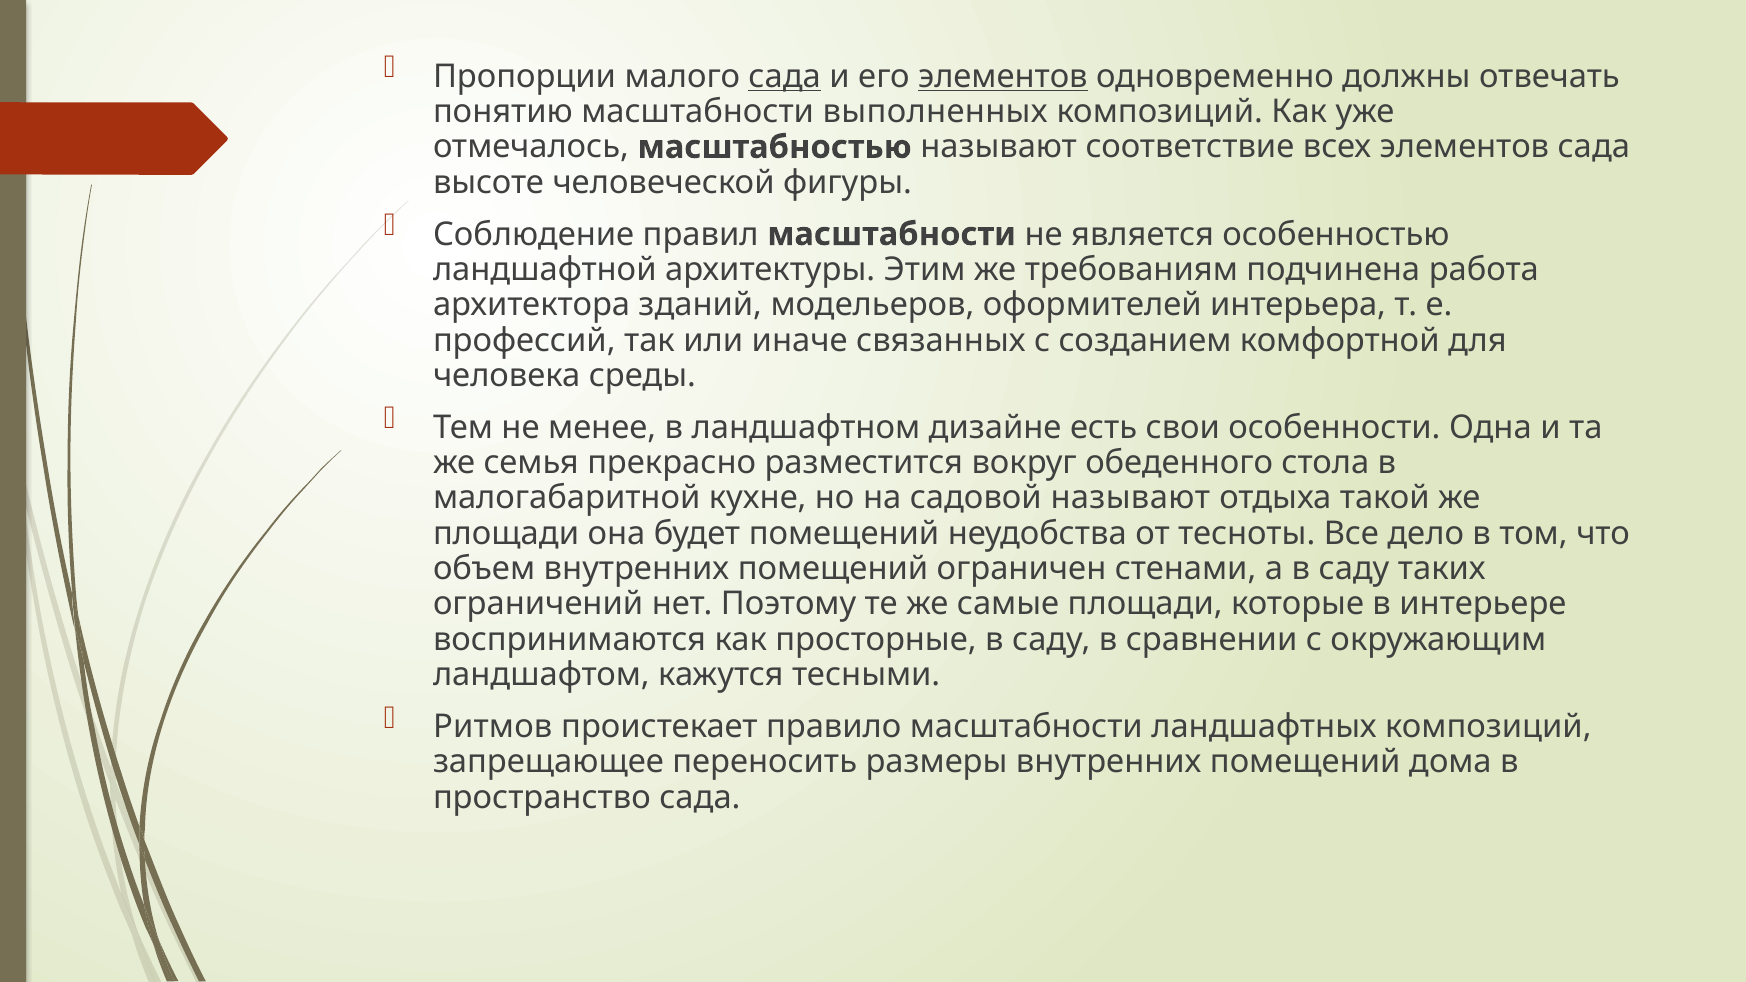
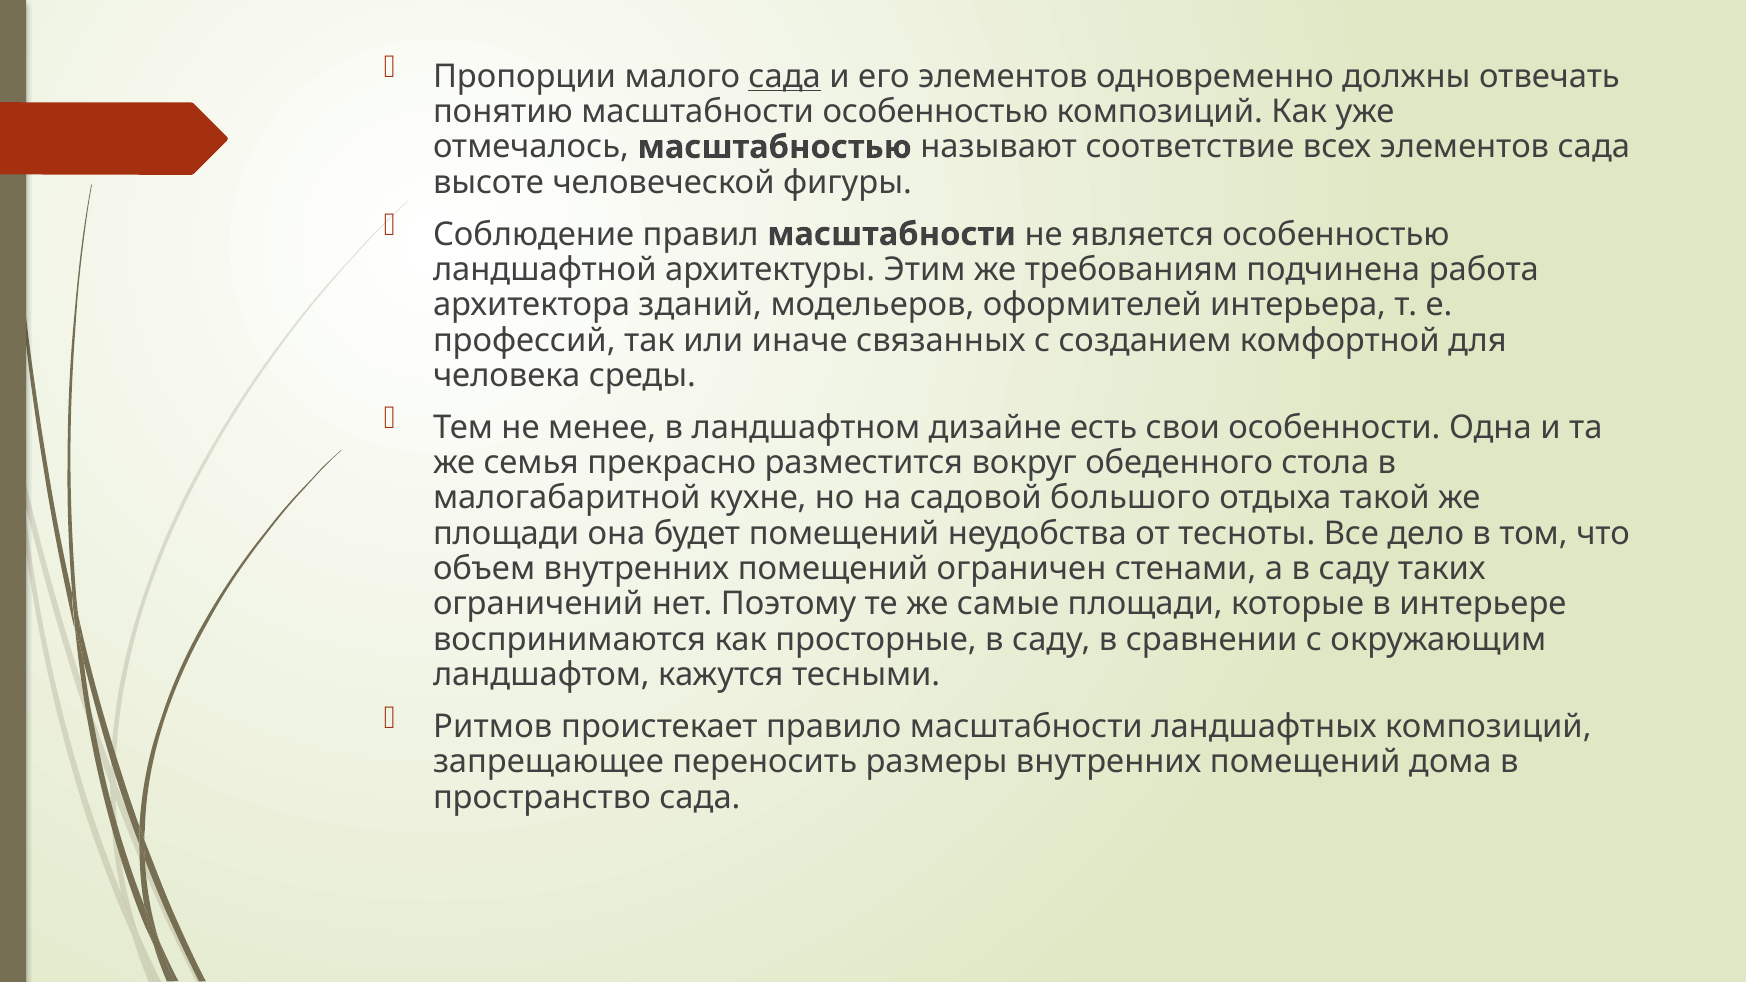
элементов underline: present -> none (1003, 76)
масштабности выполненных: выполненных -> особенностью (935, 112)
садовой называют: называют -> большого (1130, 498)
